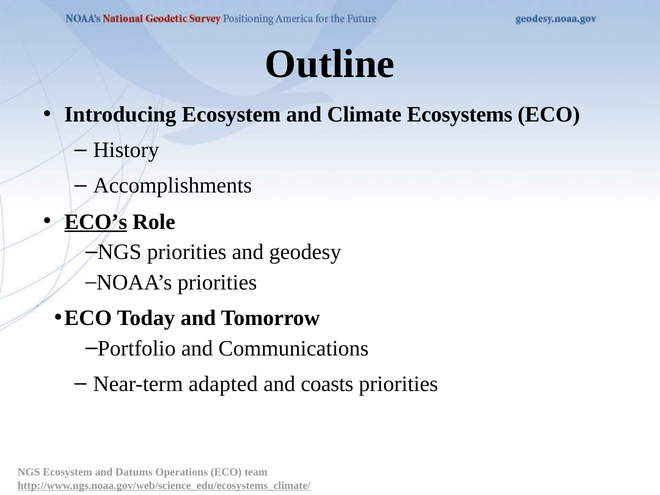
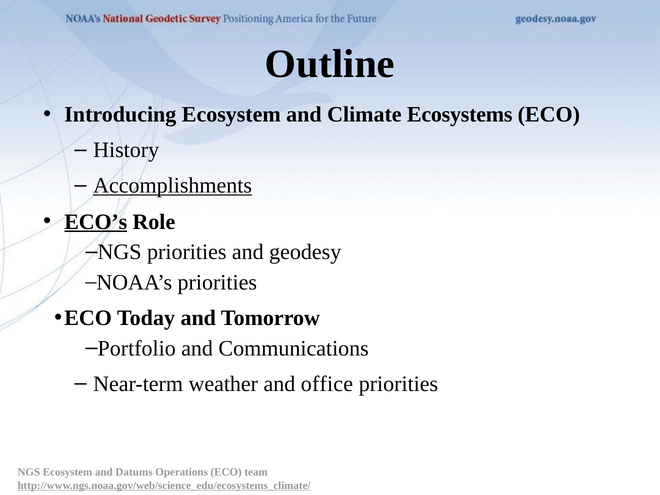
Accomplishments underline: none -> present (173, 186)
adapted: adapted -> weather (223, 384)
coasts: coasts -> office (327, 384)
